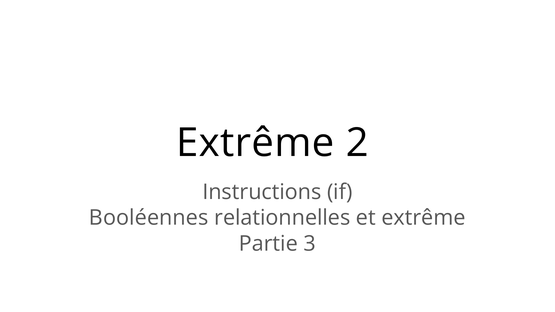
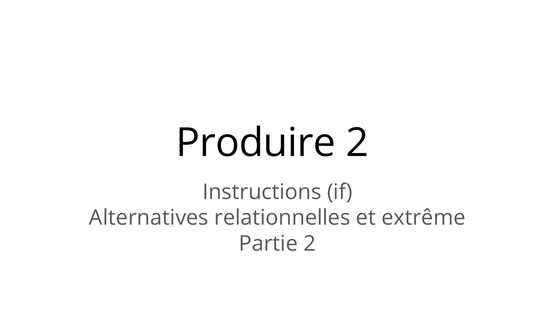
Extrême: Extrême -> Produire (256, 143)
Booléennes: Booléennes -> Alternatives (149, 218)
Partie 3: 3 -> 2 (310, 244)
